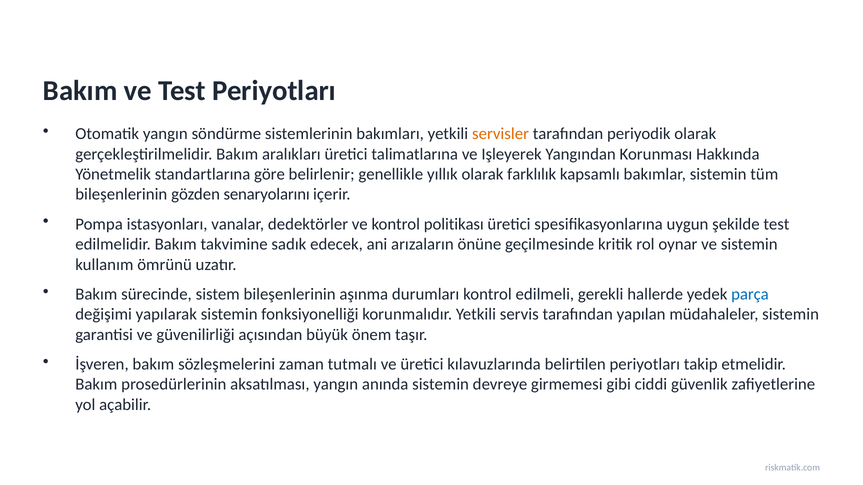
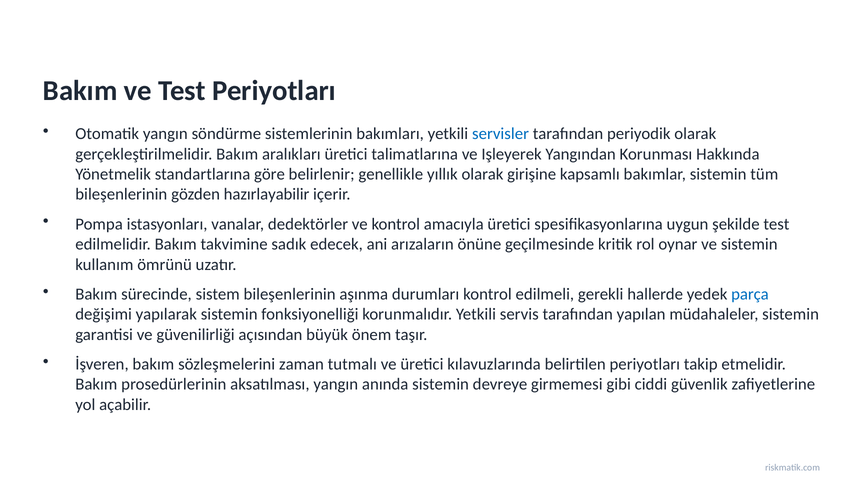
servisler colour: orange -> blue (501, 134)
farklılık: farklılık -> girişine (532, 174)
senaryolarını: senaryolarını -> hazırlayabilir (267, 195)
politikası: politikası -> amacıyla (454, 224)
